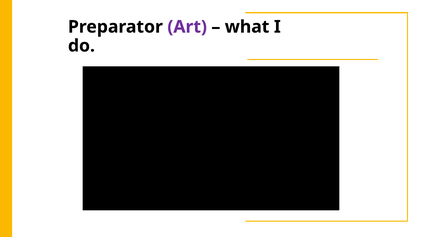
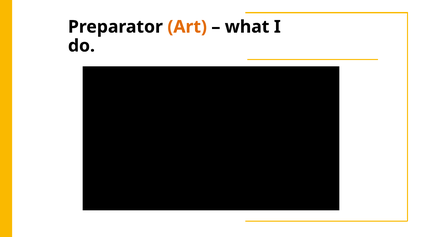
Art colour: purple -> orange (187, 27)
